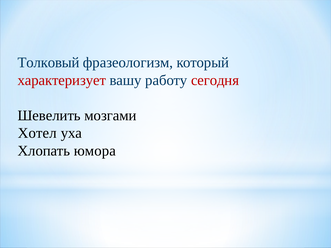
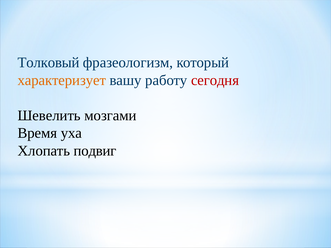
характеризует colour: red -> orange (62, 80)
Хотел: Хотел -> Время (37, 133)
юмора: юмора -> подвиг (95, 151)
